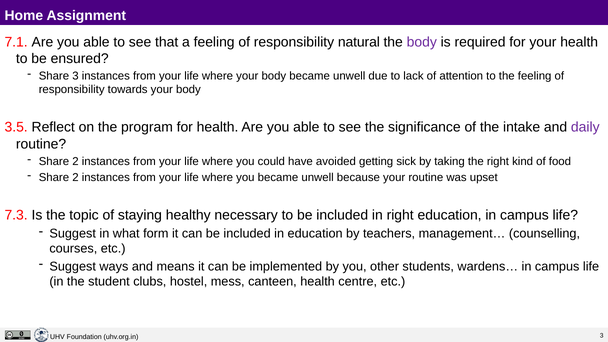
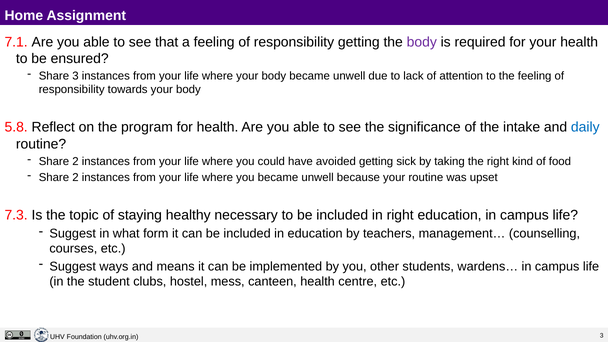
responsibility natural: natural -> getting (359, 42)
3.5: 3.5 -> 5.8 (16, 127)
daily colour: purple -> blue (585, 127)
